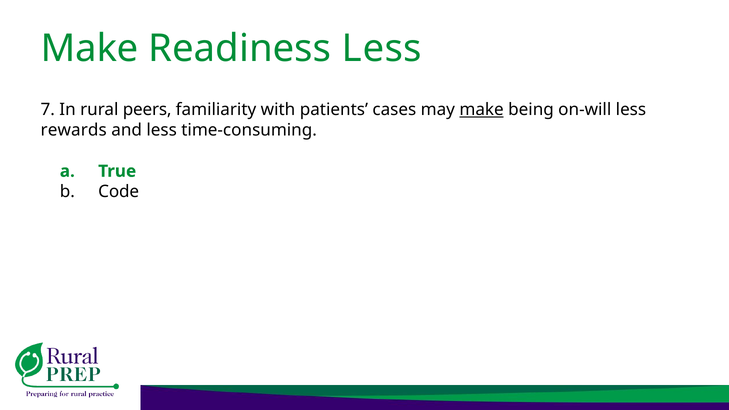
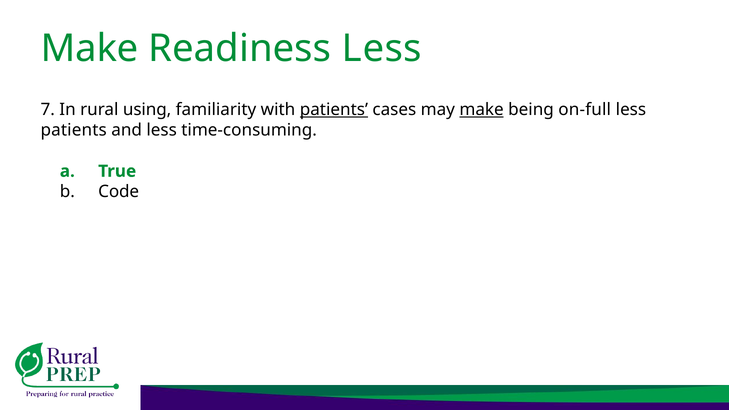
peers: peers -> using (147, 110)
patients underline: none -> present (334, 110)
on-will: on-will -> on-full (585, 110)
rewards: rewards -> patients (74, 130)
